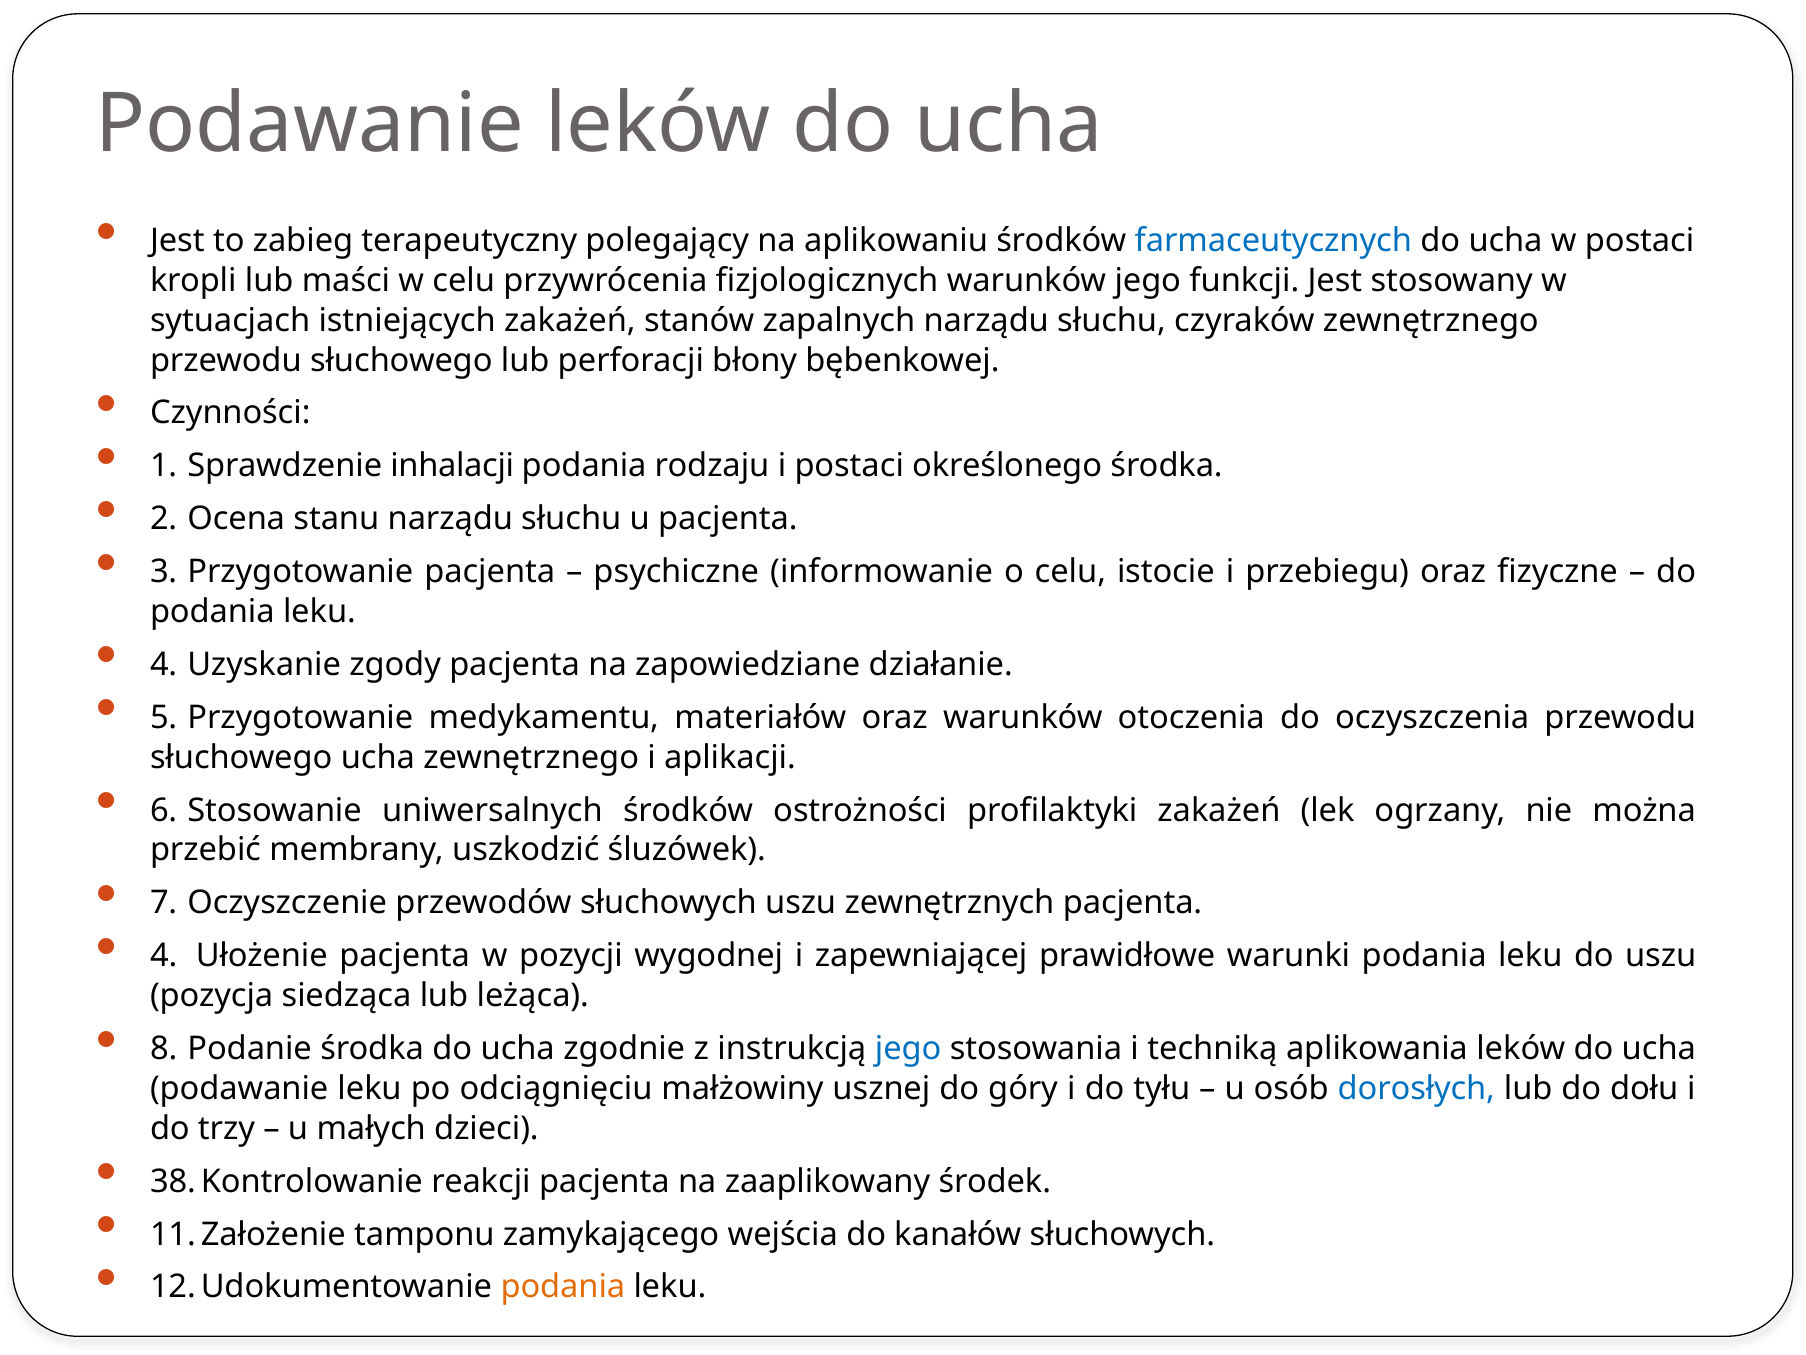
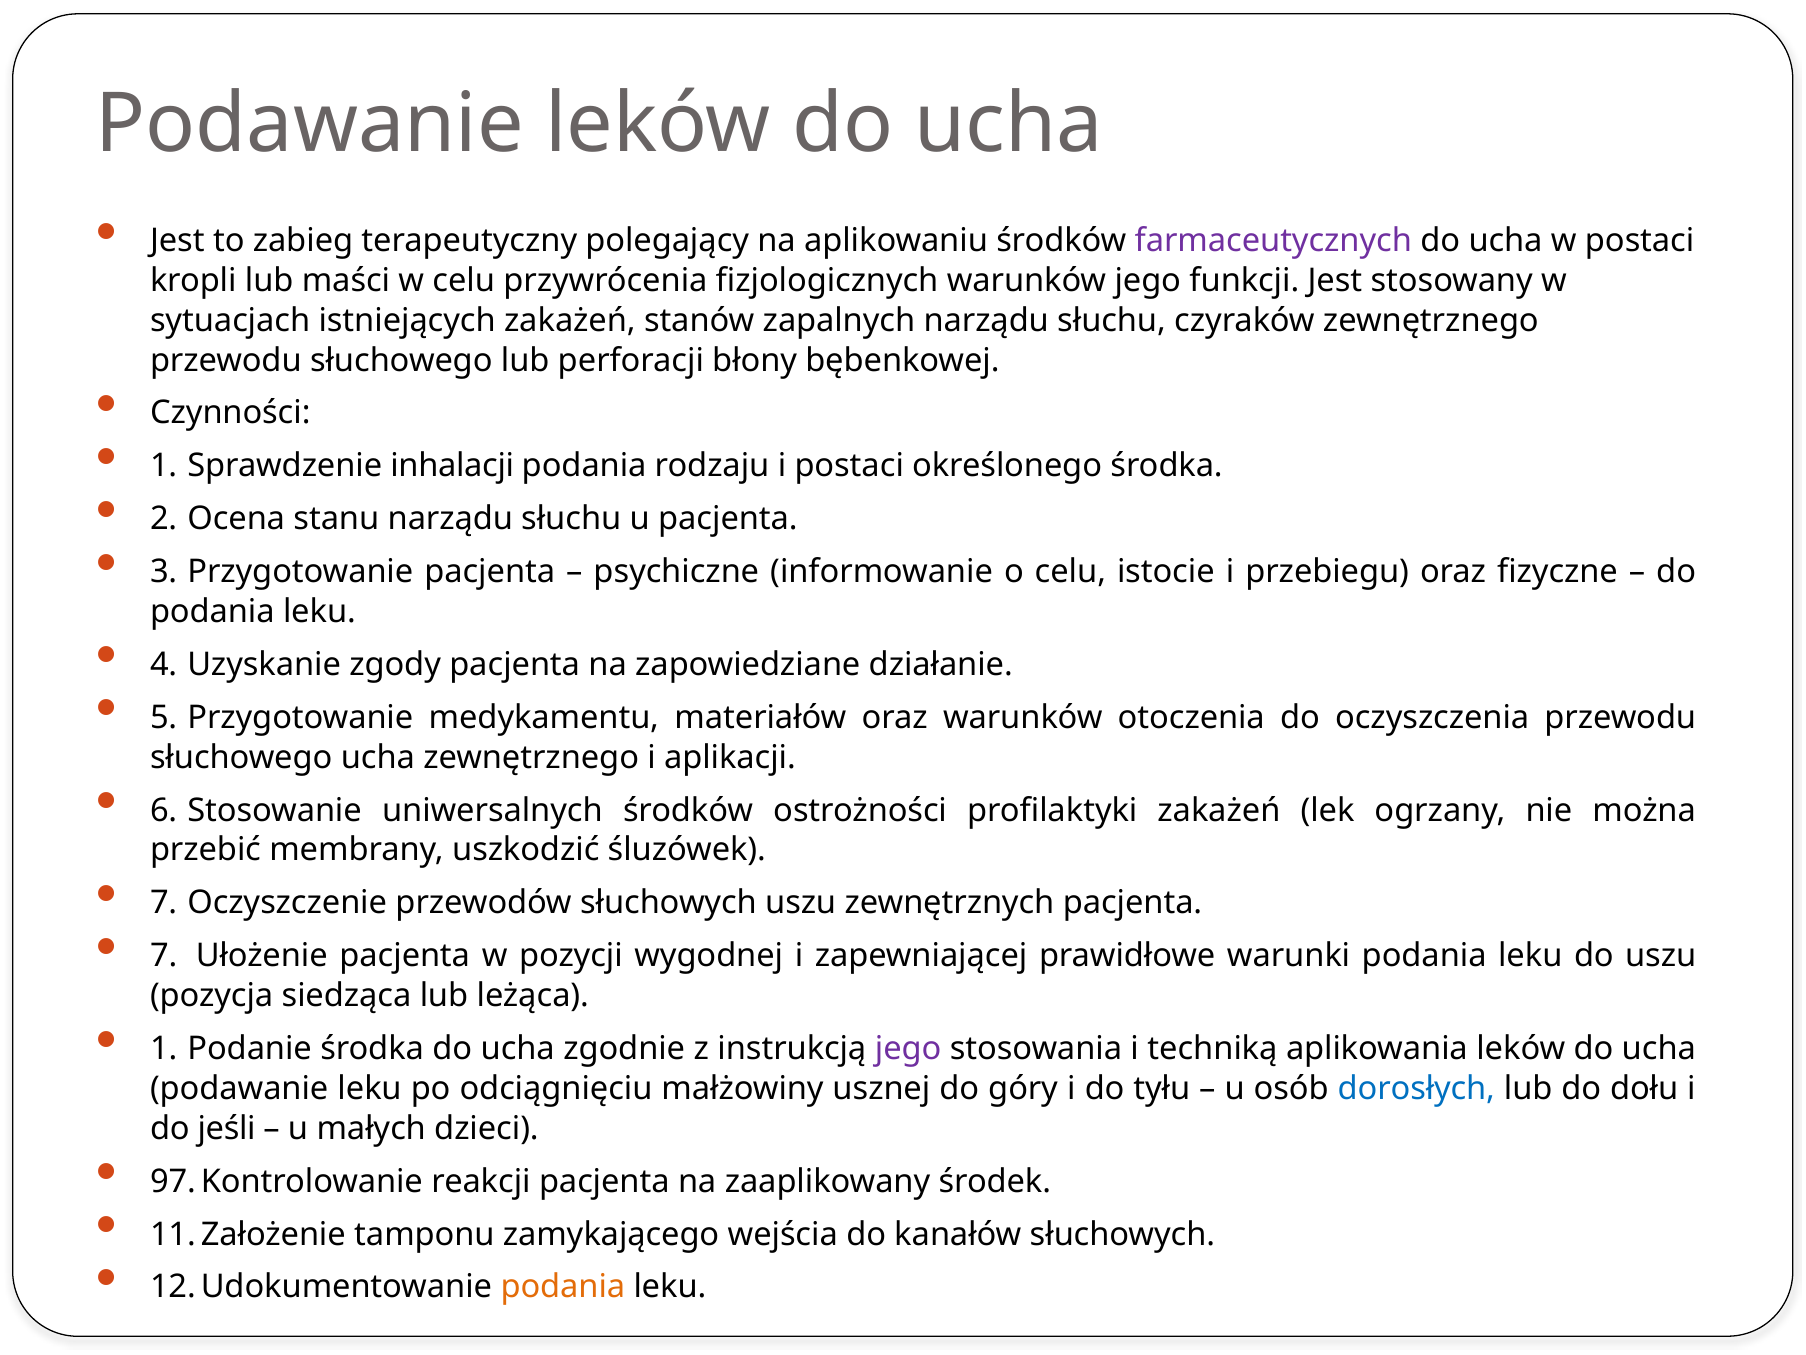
farmaceutycznych colour: blue -> purple (1273, 241)
4: 4 -> 7 (164, 956)
8: 8 -> 1 (164, 1048)
jego colour: blue -> purple (908, 1048)
trzy: trzy -> jeśli (227, 1128)
38: 38 -> 97 (173, 1181)
